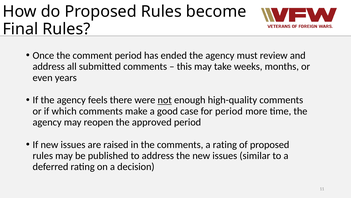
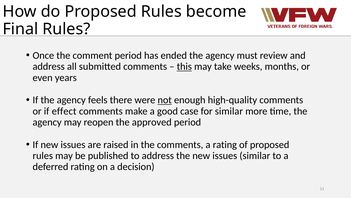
this underline: none -> present (184, 66)
which: which -> effect (64, 111)
for period: period -> similar (229, 111)
